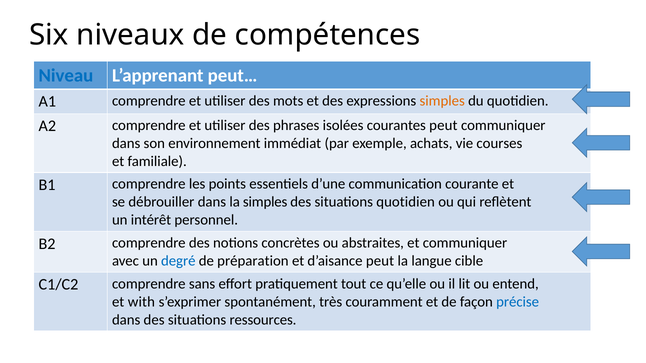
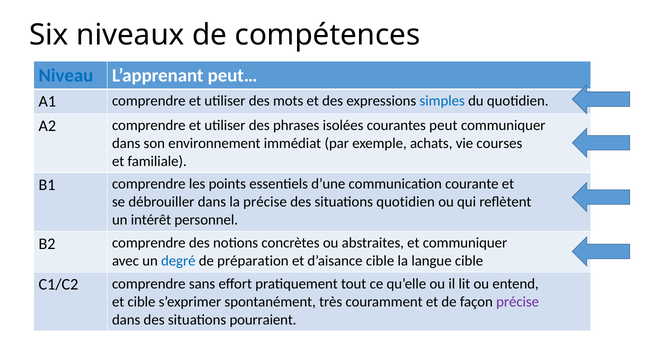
simples colour: orange -> blue (442, 101)
la simples: simples -> précise (265, 202)
d’aisance peut: peut -> cible (380, 261)
et with: with -> cible (141, 302)
précise colour: blue -> purple (518, 302)
ressources: ressources -> pourraient (263, 320)
